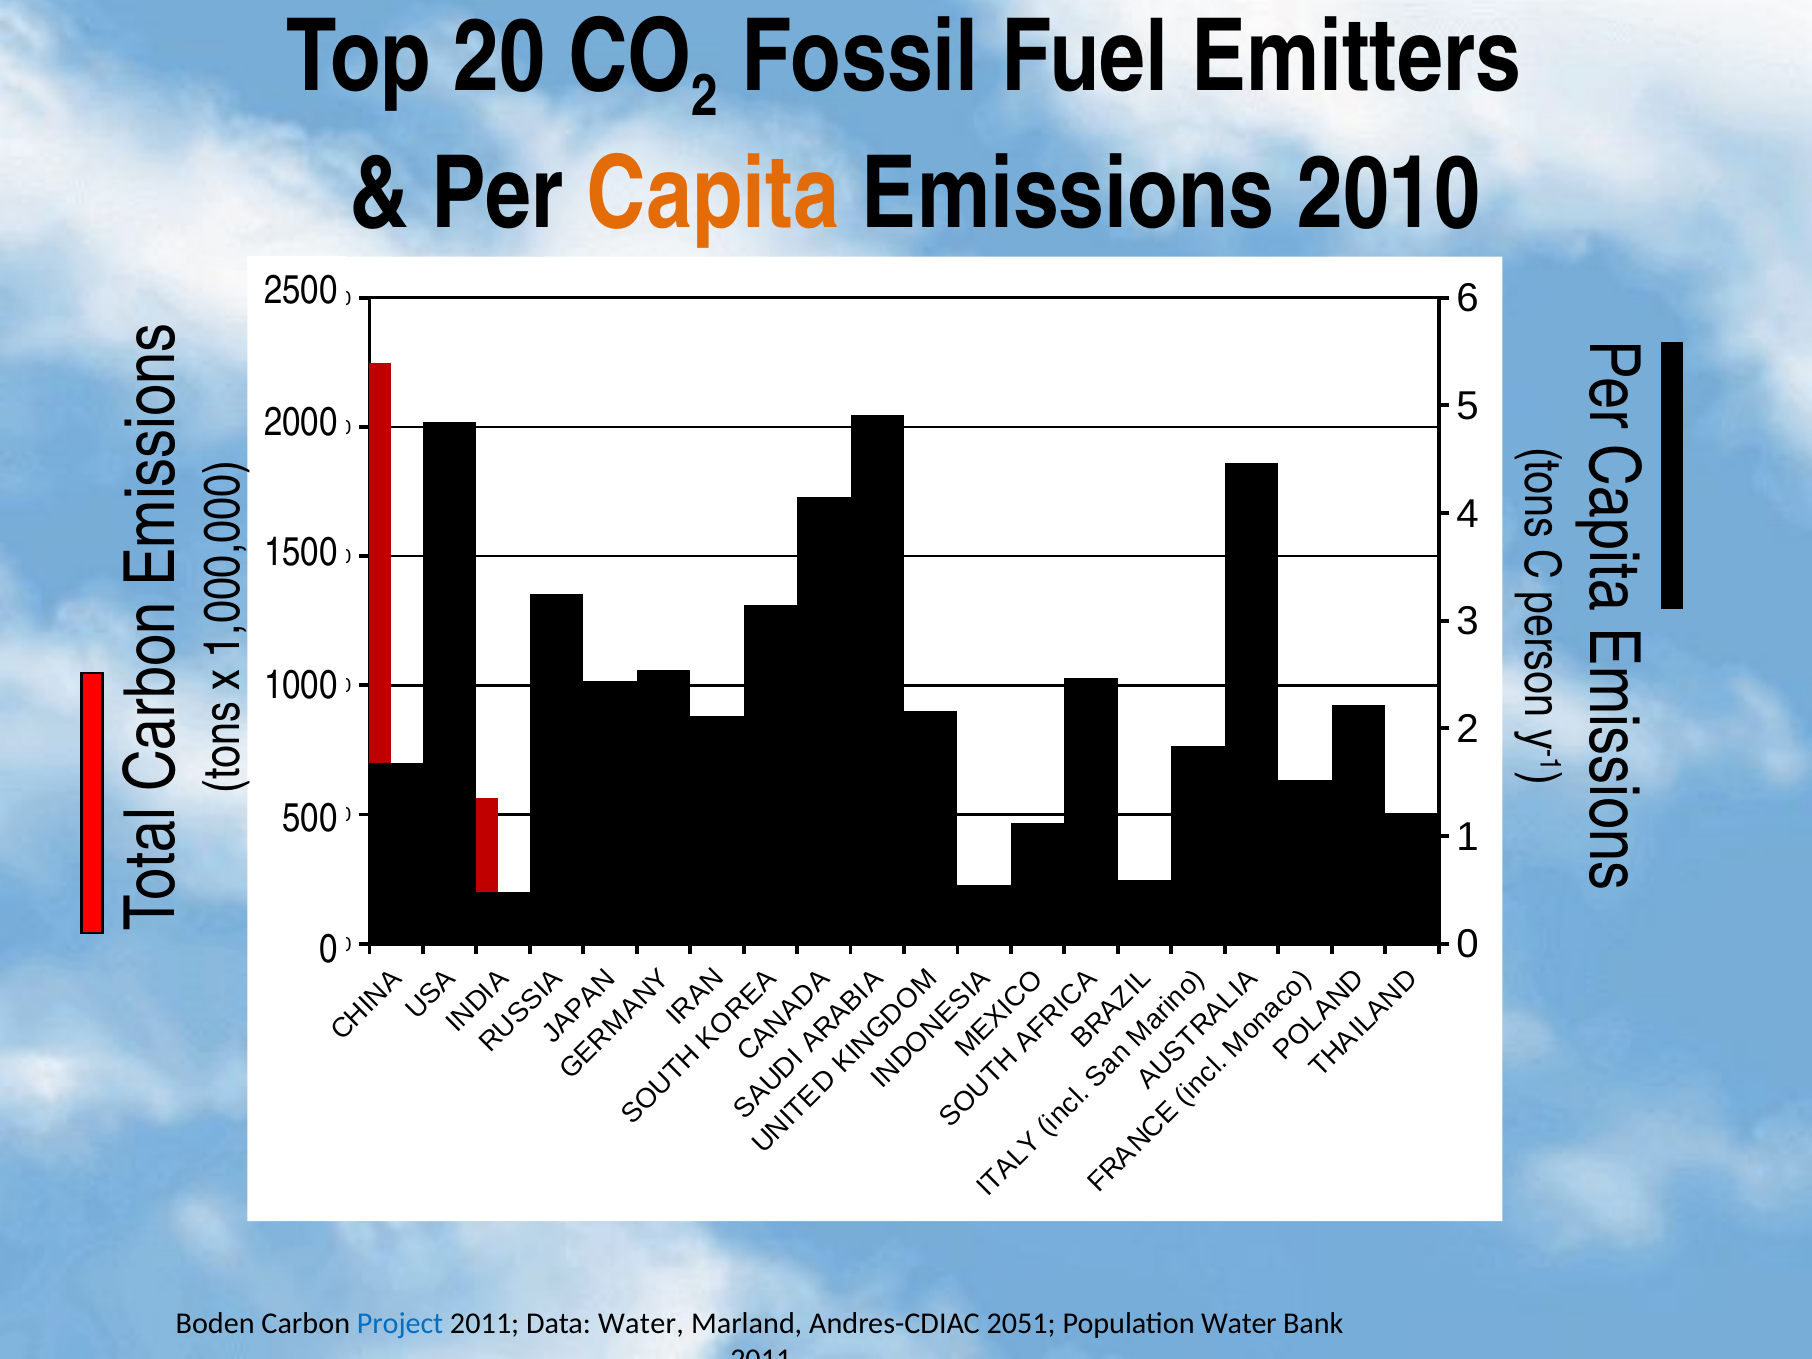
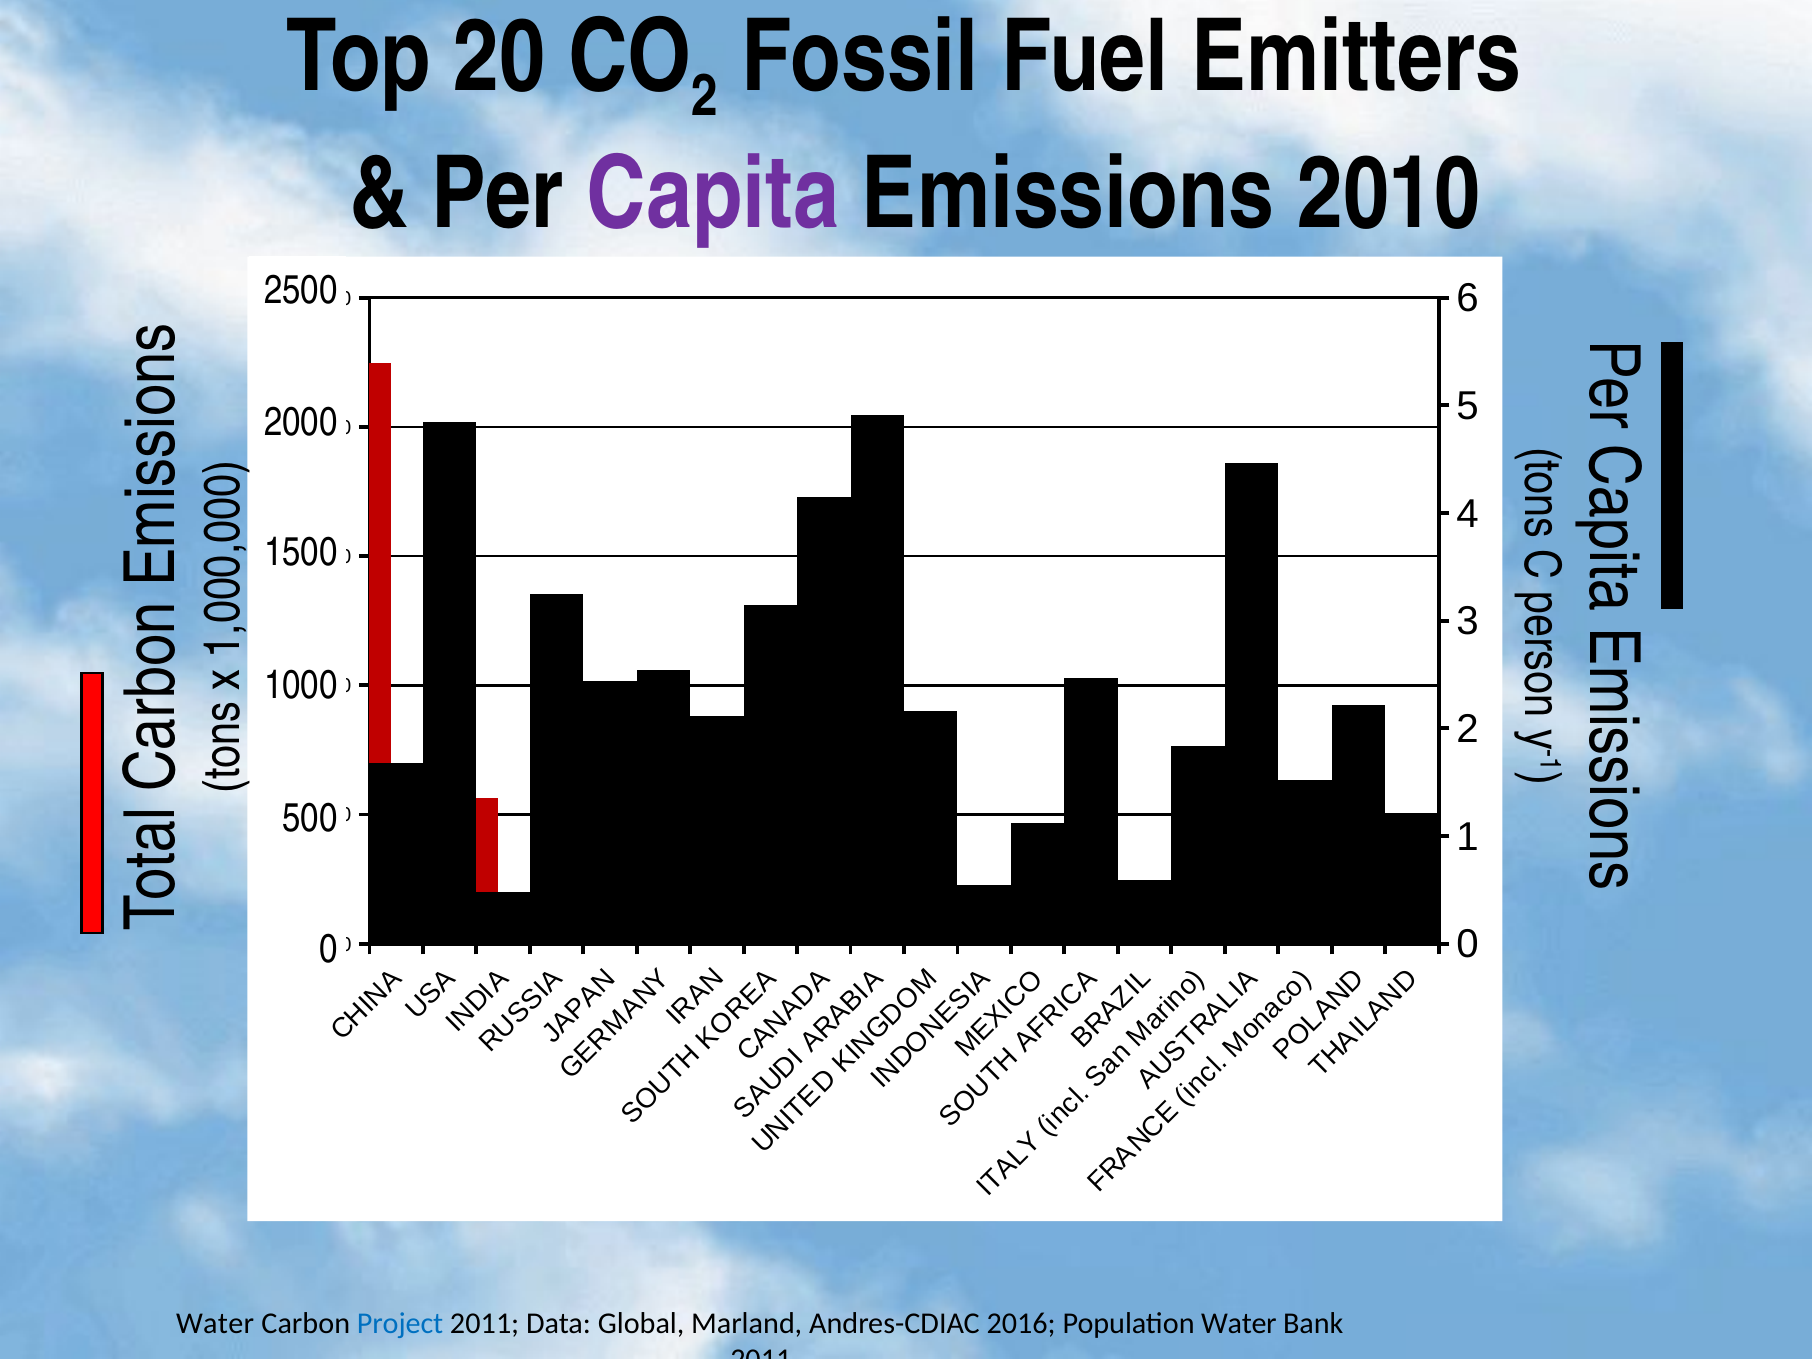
Capita colour: orange -> purple (713, 194)
Boden: Boden -> Water (215, 1323)
Data Water: Water -> Global (641, 1323)
2051: 2051 -> 2016 (1021, 1323)
